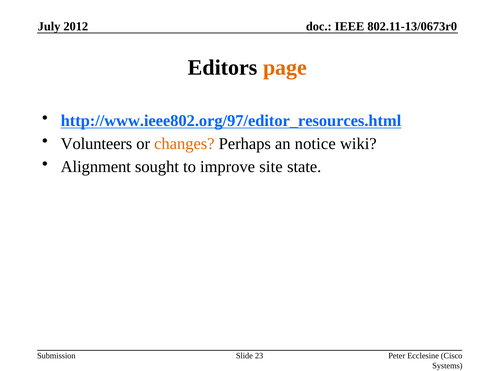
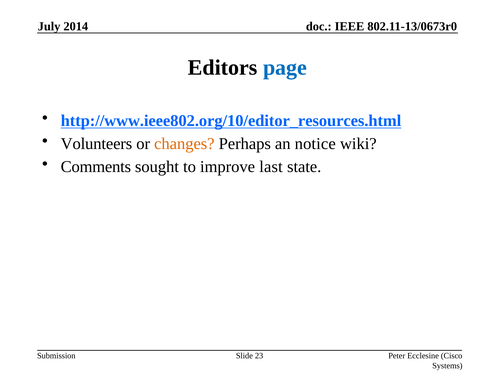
2012: 2012 -> 2014 (76, 27)
page colour: orange -> blue (285, 68)
http://www.ieee802.org/97/editor_resources.html: http://www.ieee802.org/97/editor_resources.html -> http://www.ieee802.org/10/editor_resources.html (231, 121)
Alignment: Alignment -> Comments (96, 167)
site: site -> last (271, 167)
